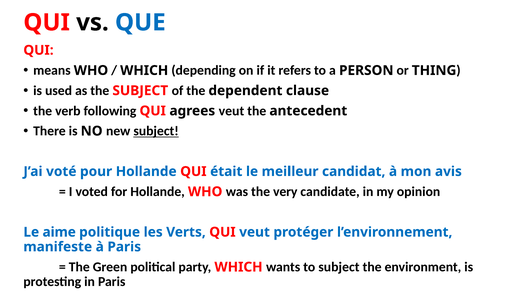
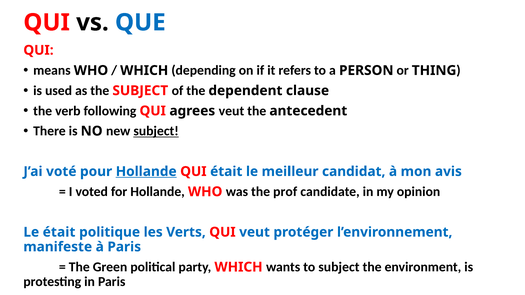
Hollande underline: none -> present (146, 172)
very: very -> prof (285, 192)
Le aime: aime -> était (59, 232)
